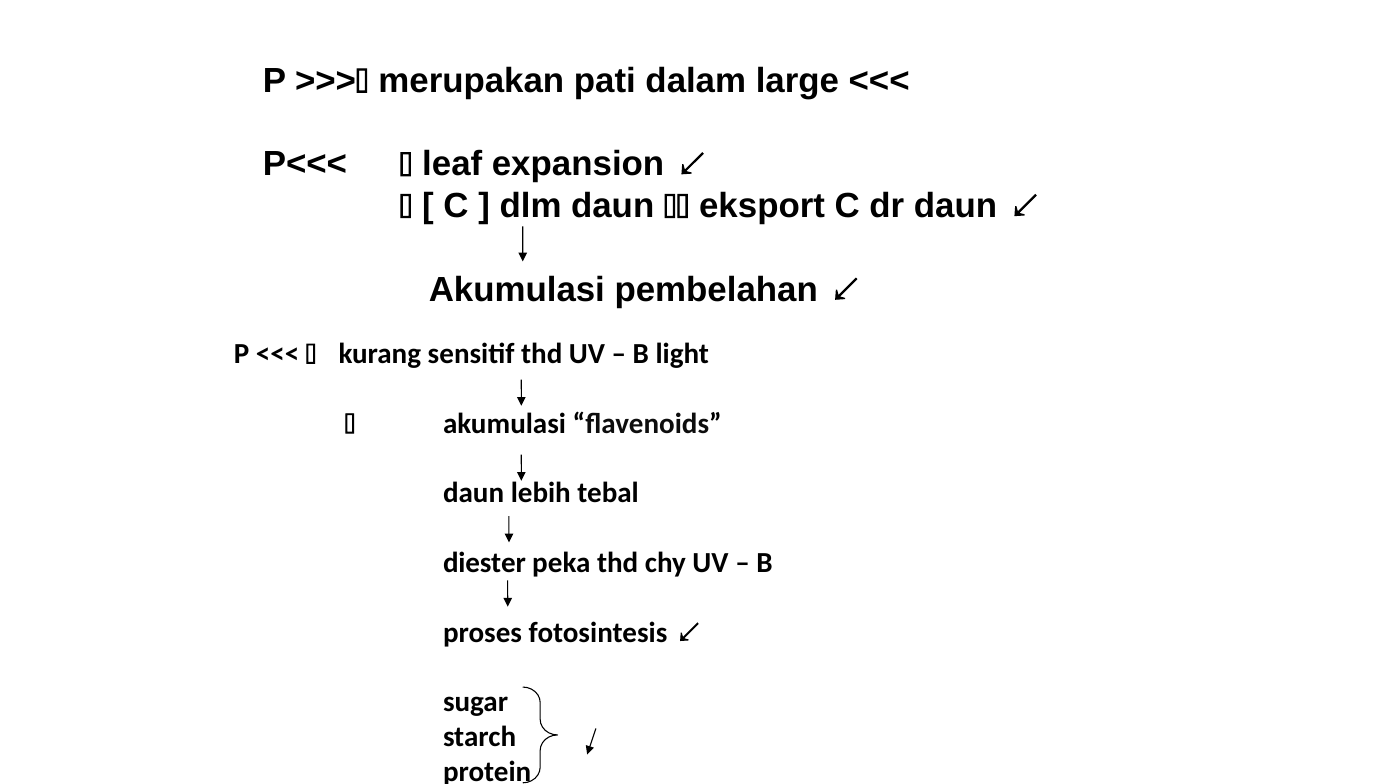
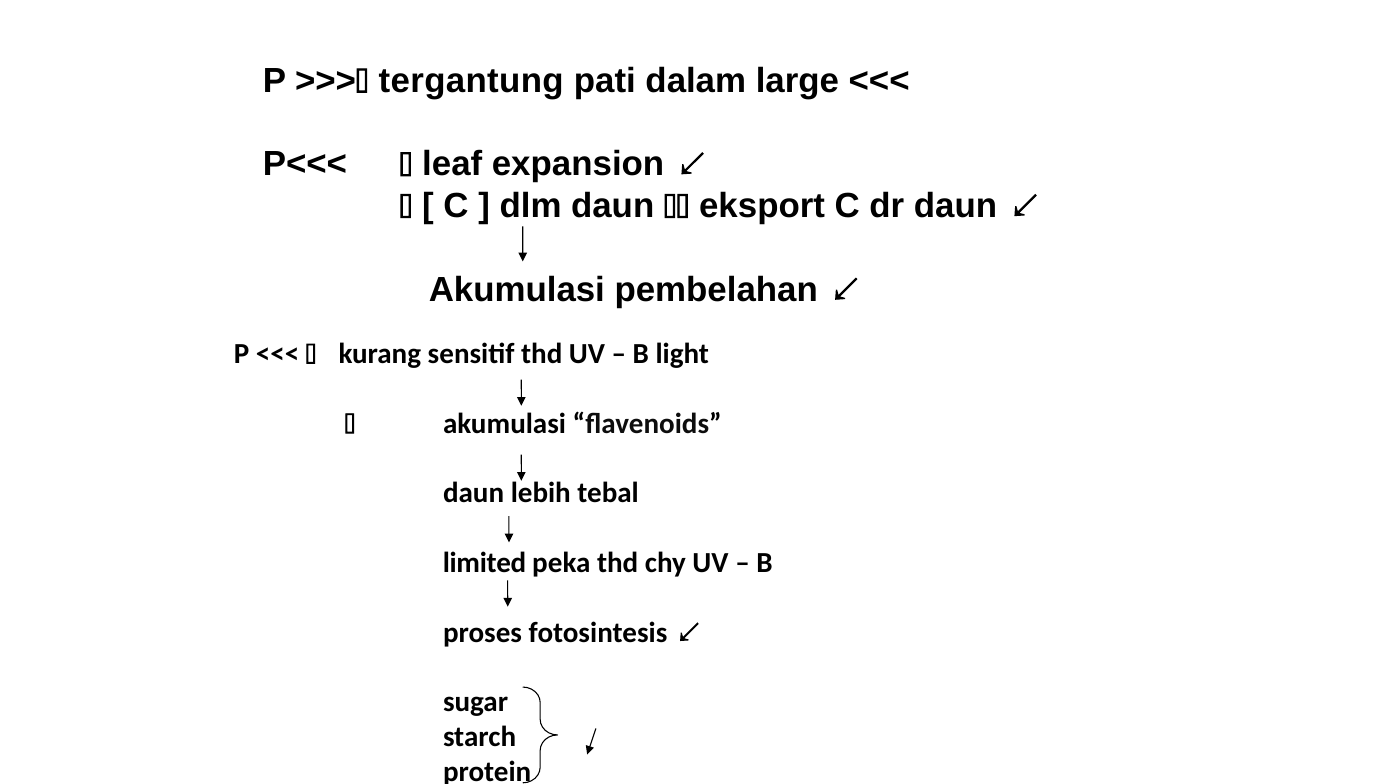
merupakan: merupakan -> tergantung (471, 81)
diester: diester -> limited (485, 563)
